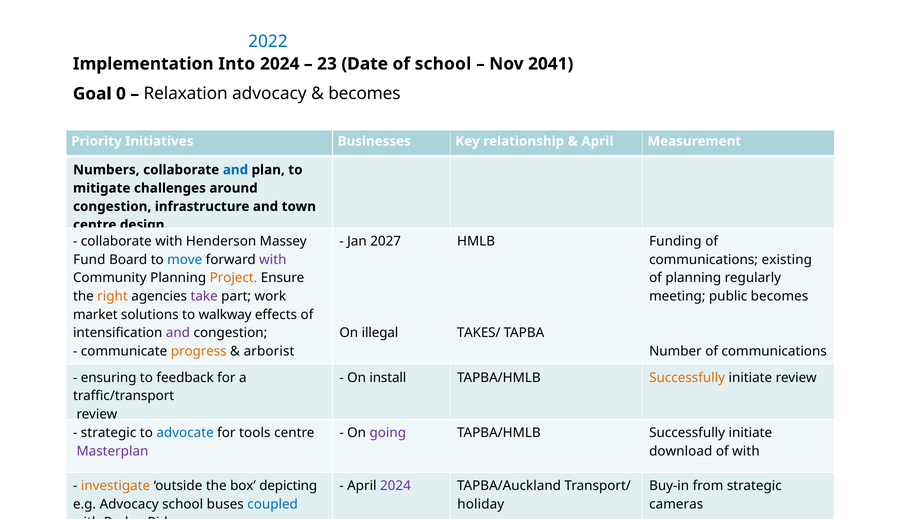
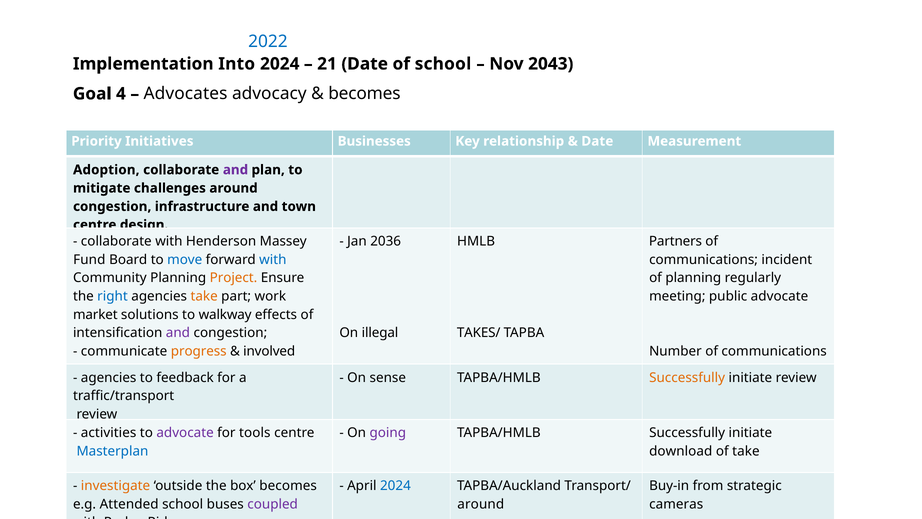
23: 23 -> 21 (327, 64)
2041: 2041 -> 2043 (551, 64)
0: 0 -> 4 (121, 94)
Relaxation: Relaxation -> Advocates (186, 94)
April: April -> Date (597, 141)
Numbers: Numbers -> Adoption (106, 170)
and colour: blue -> purple (235, 170)
2027: 2027 -> 2036 (386, 241)
Funding: Funding -> Partners (675, 241)
with colour: purple -> blue (273, 260)
existing: existing -> incident (787, 260)
right colour: orange -> blue (112, 296)
take colour: purple -> orange (204, 296)
public becomes: becomes -> advocate (780, 296)
arborist: arborist -> involved (269, 351)
ensuring: ensuring -> agencies (109, 377)
install: install -> sense (388, 377)
strategic: strategic -> activities (109, 433)
advocate colour: blue -> purple (185, 433)
Masterplan colour: purple -> blue (112, 451)
of with: with -> take (746, 451)
box depicting: depicting -> becomes (288, 486)
2024 colour: purple -> blue (395, 486)
e.g Advocacy: Advocacy -> Attended (129, 504)
coupled colour: blue -> purple (273, 504)
holiday: holiday -> around (481, 504)
